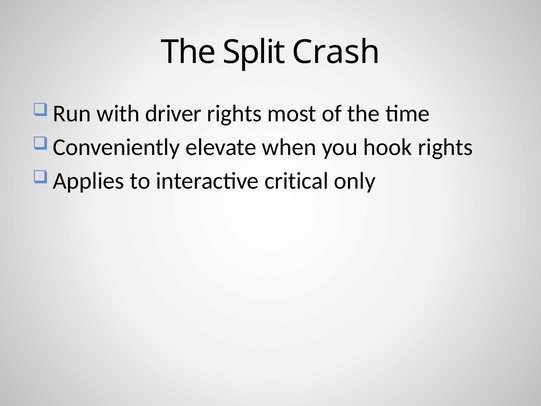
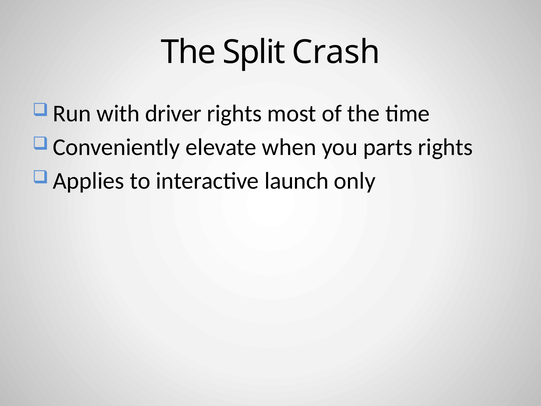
hook: hook -> parts (388, 147)
critical: critical -> launch (297, 181)
